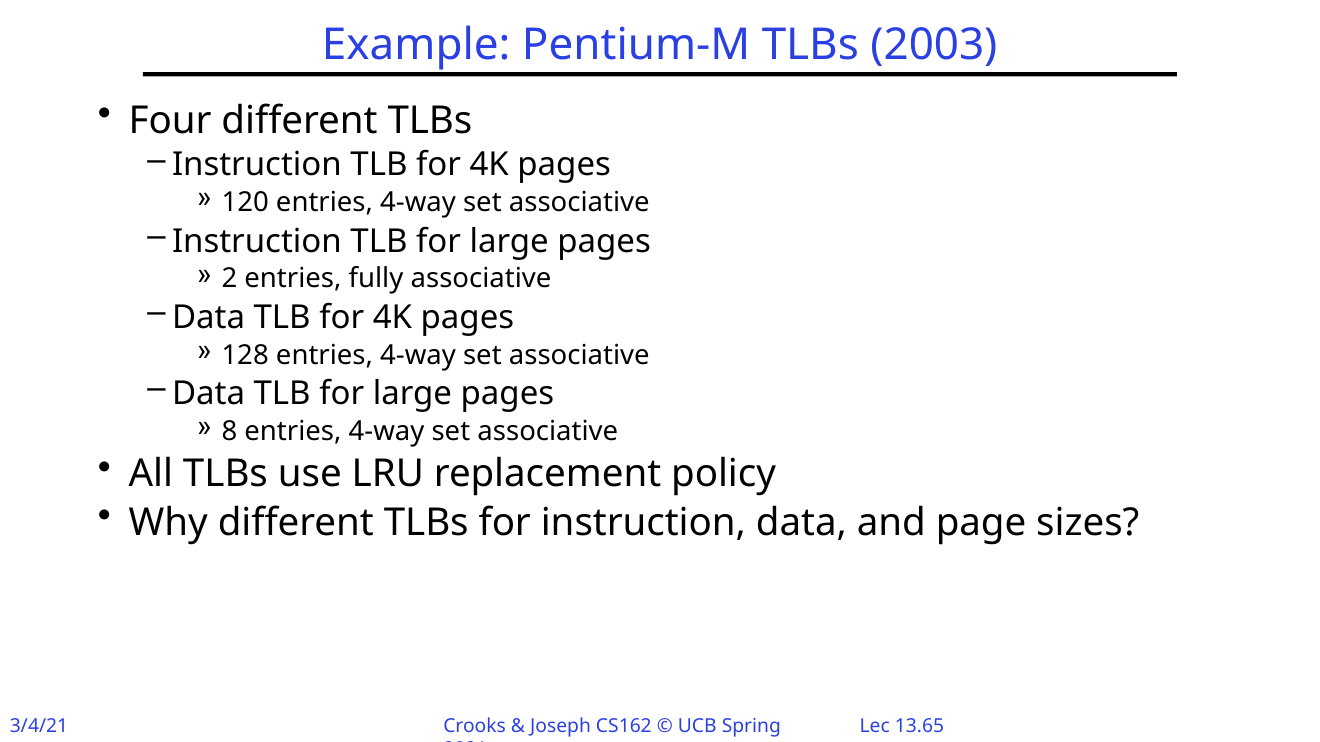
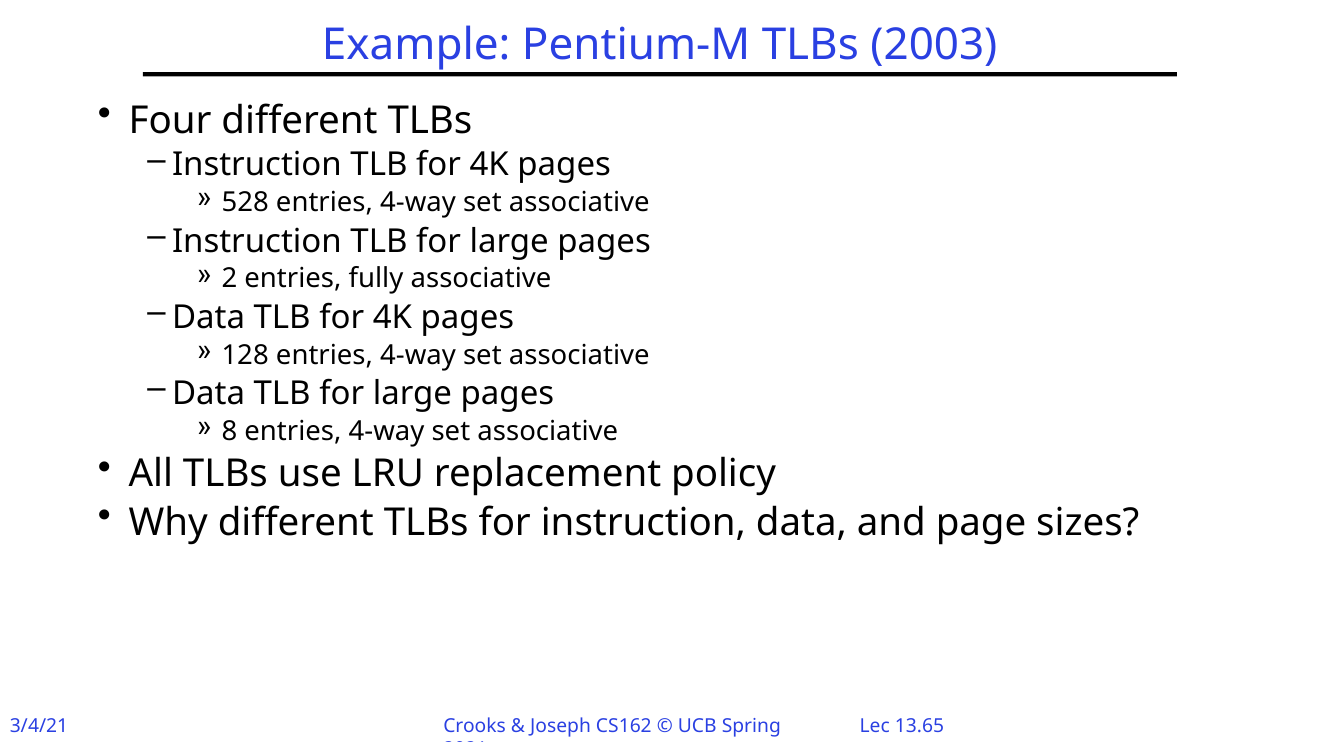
120: 120 -> 528 (245, 203)
